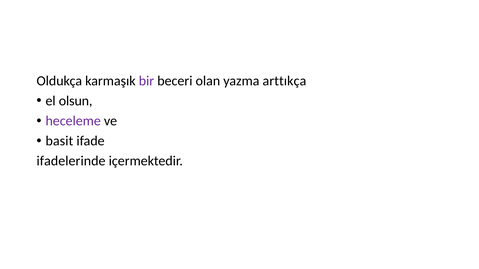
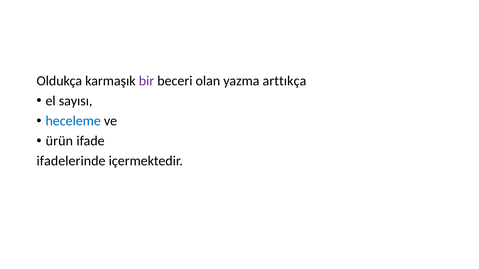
olsun: olsun -> sayısı (76, 101)
heceleme colour: purple -> blue (73, 121)
basit: basit -> ürün (59, 141)
